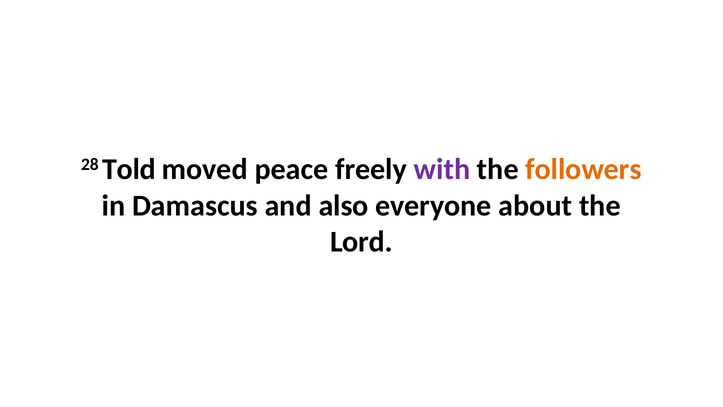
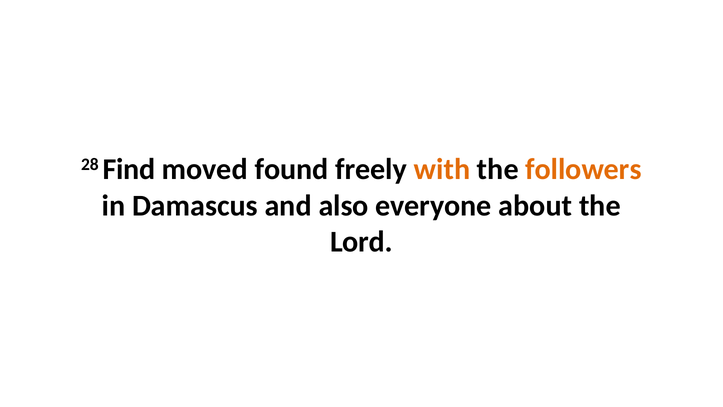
Told: Told -> Find (129, 169)
peace: peace -> found (292, 169)
with colour: purple -> orange (442, 169)
